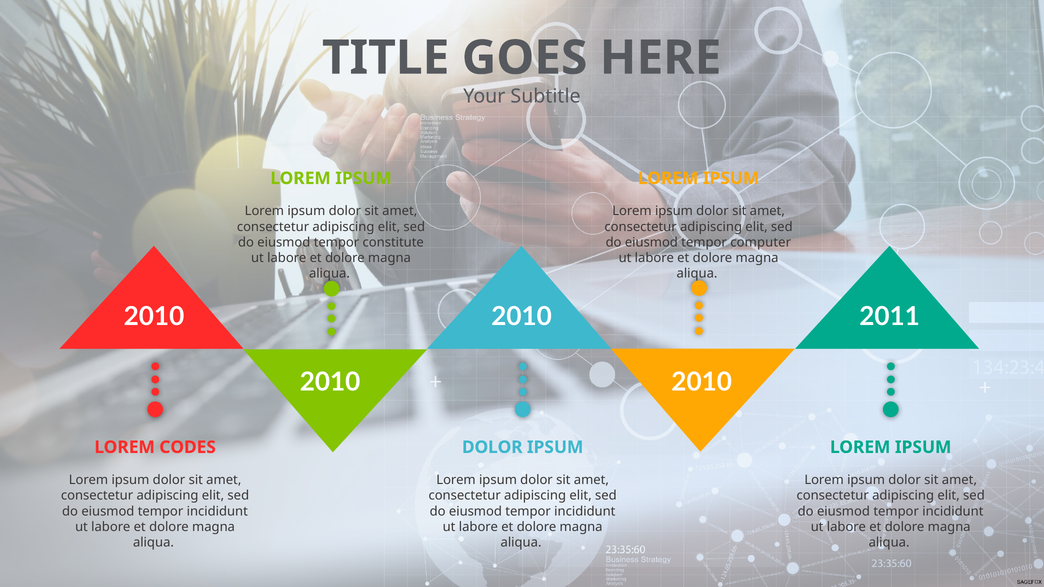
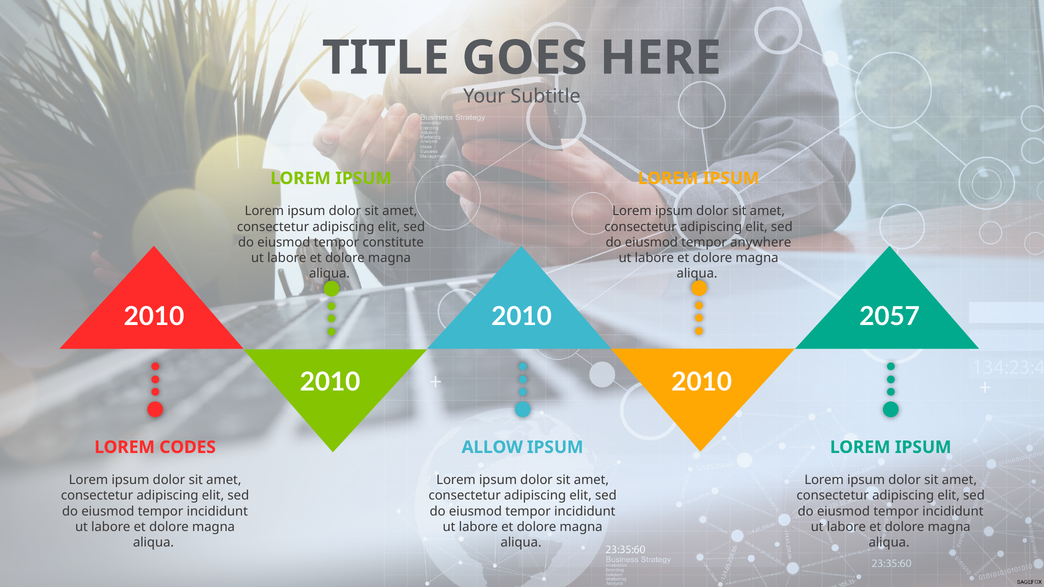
computer: computer -> anywhere (761, 242)
2011: 2011 -> 2057 (890, 317)
DOLOR: DOLOR -> ALLOW (492, 447)
